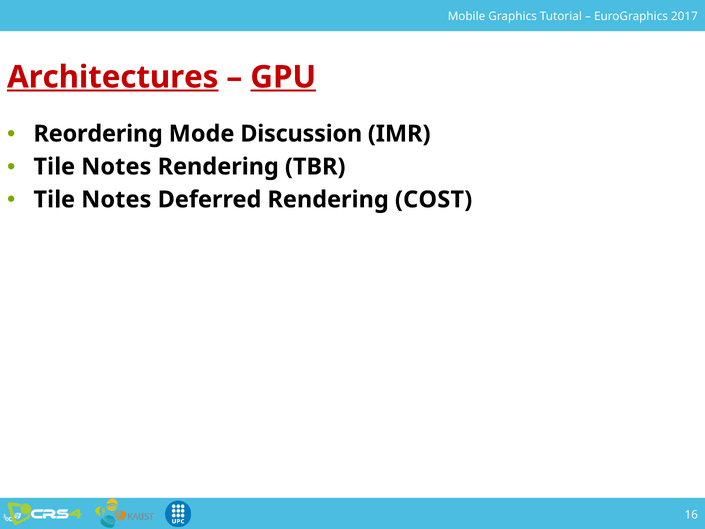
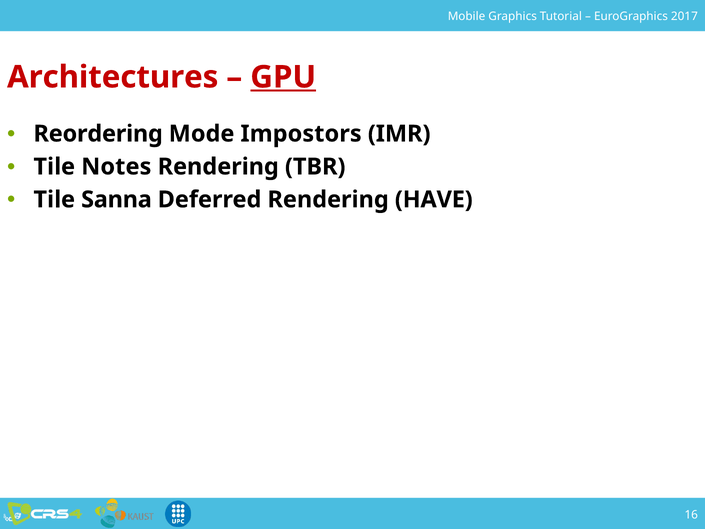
Architectures underline: present -> none (113, 77)
Discussion: Discussion -> Impostors (301, 134)
Notes: Notes -> Sanna (116, 199)
COST: COST -> HAVE (434, 199)
